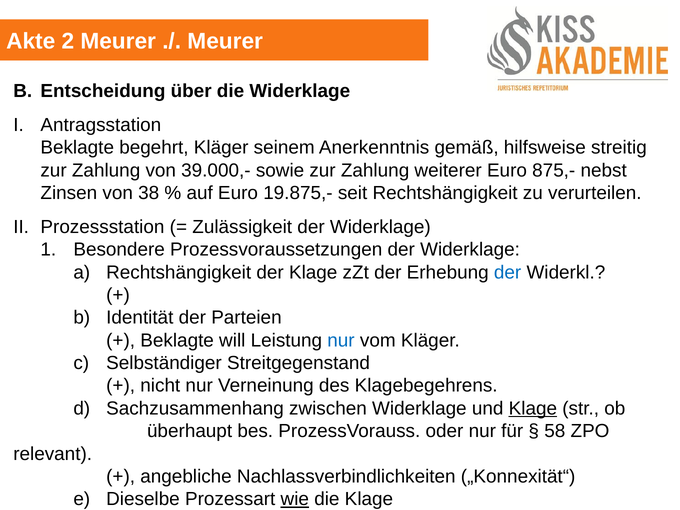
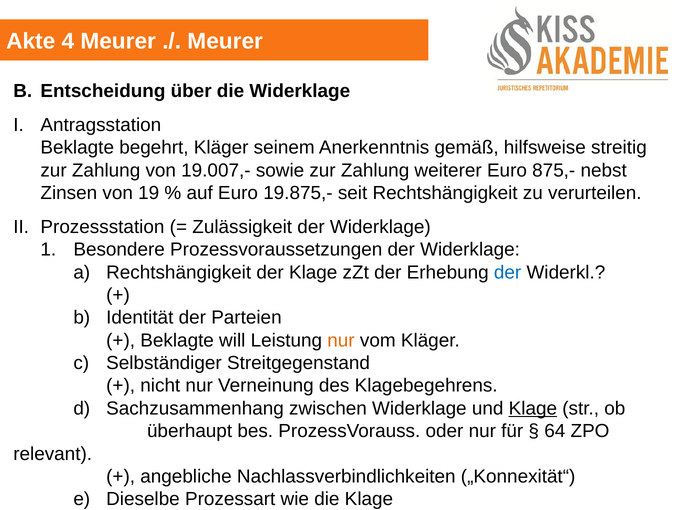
2: 2 -> 4 (68, 41)
39.000,-: 39.000,- -> 19.007,- (216, 170)
38: 38 -> 19 (149, 193)
nur colour: blue -> orange (341, 340)
58: 58 -> 64 (555, 431)
wie underline: present -> none (295, 499)
